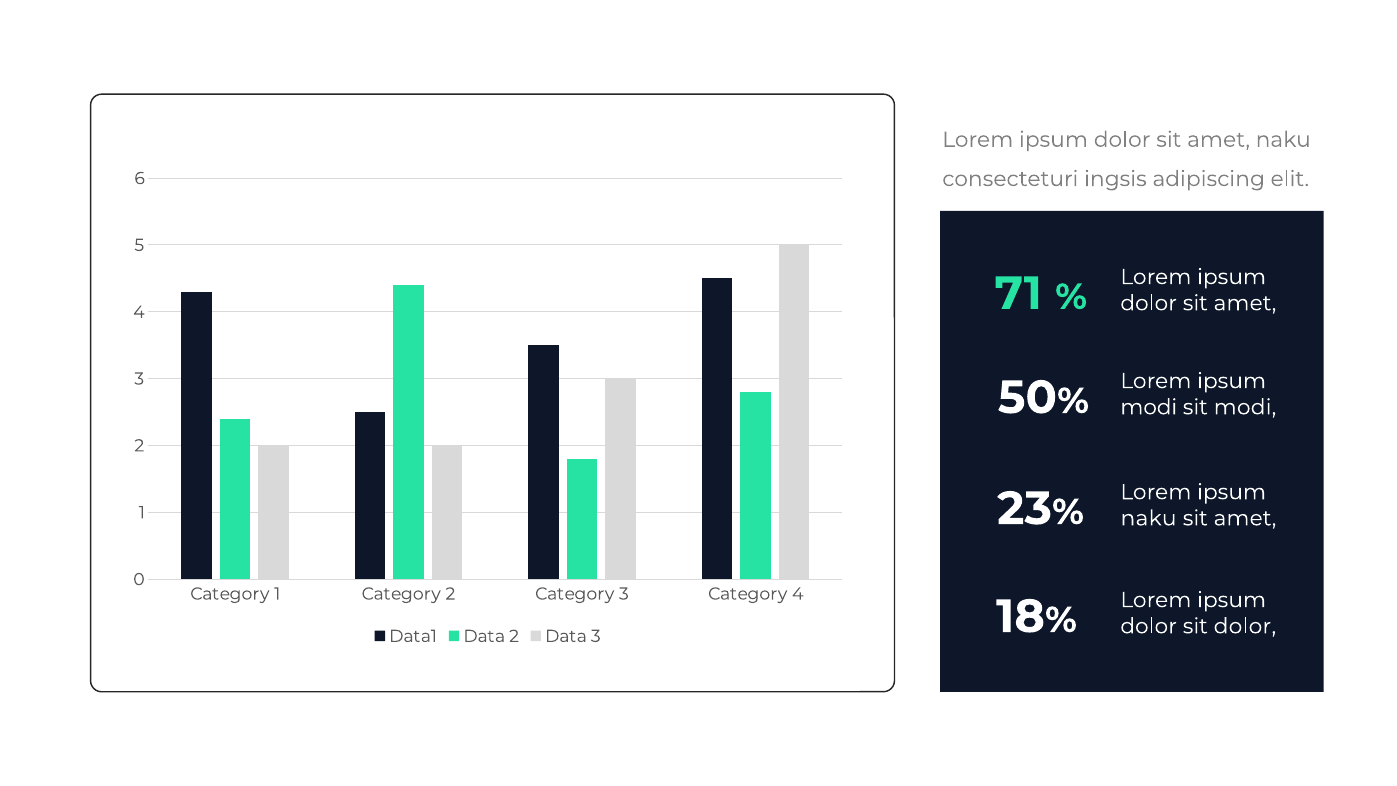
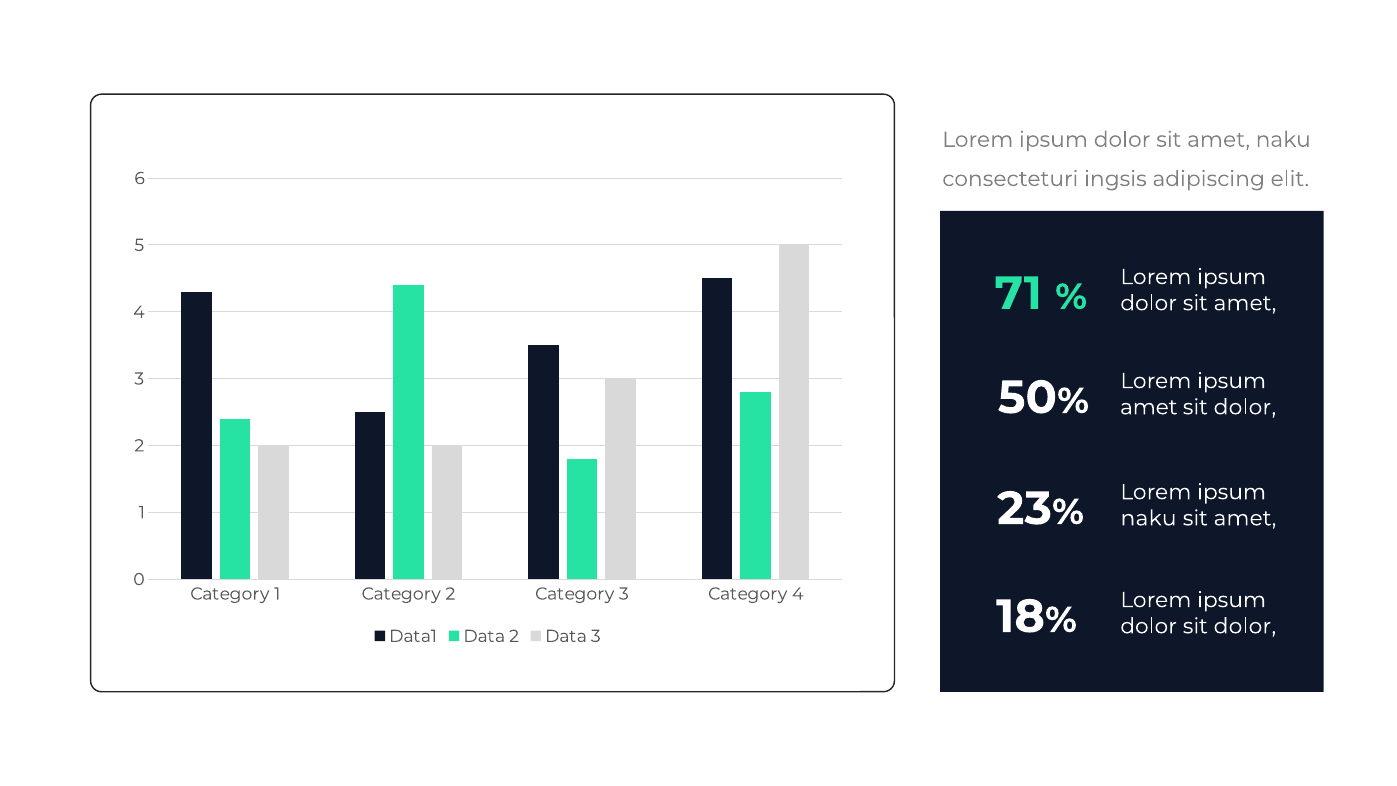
modi: modi -> amet (1149, 407)
modi: modi -> dolor (1245, 407)
